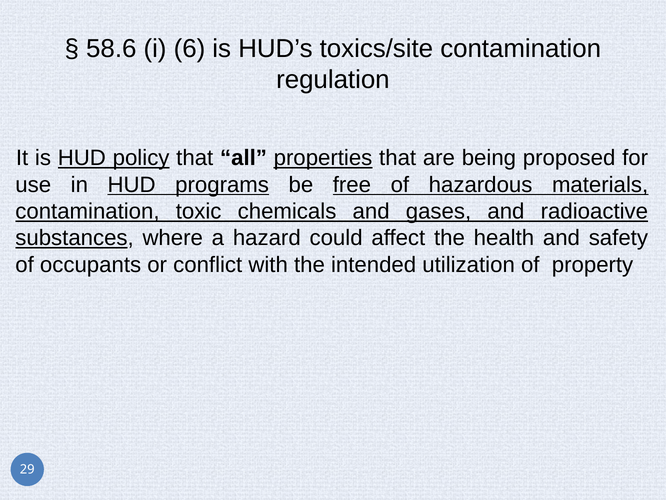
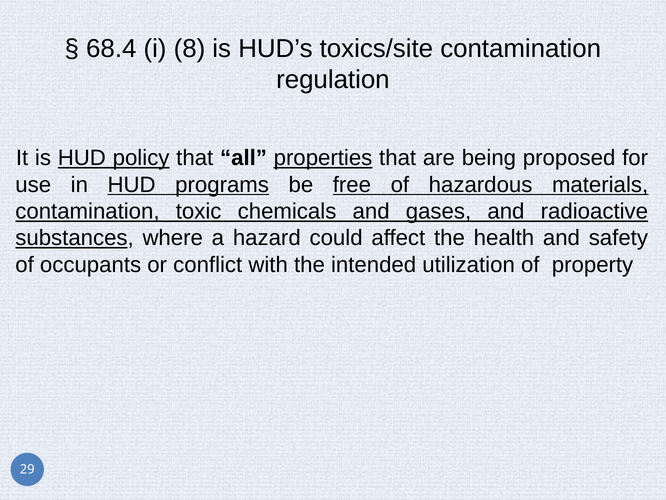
58.6: 58.6 -> 68.4 (111, 49)
6: 6 -> 8 (189, 49)
